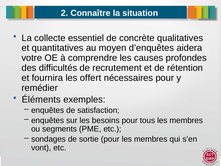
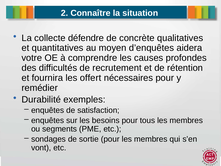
essentiel: essentiel -> défendre (86, 38)
Éléments: Éléments -> Durabilité (41, 99)
